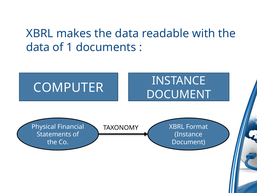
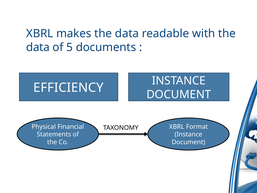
1: 1 -> 5 (70, 47)
COMPUTER: COMPUTER -> EFFICIENCY (68, 88)
